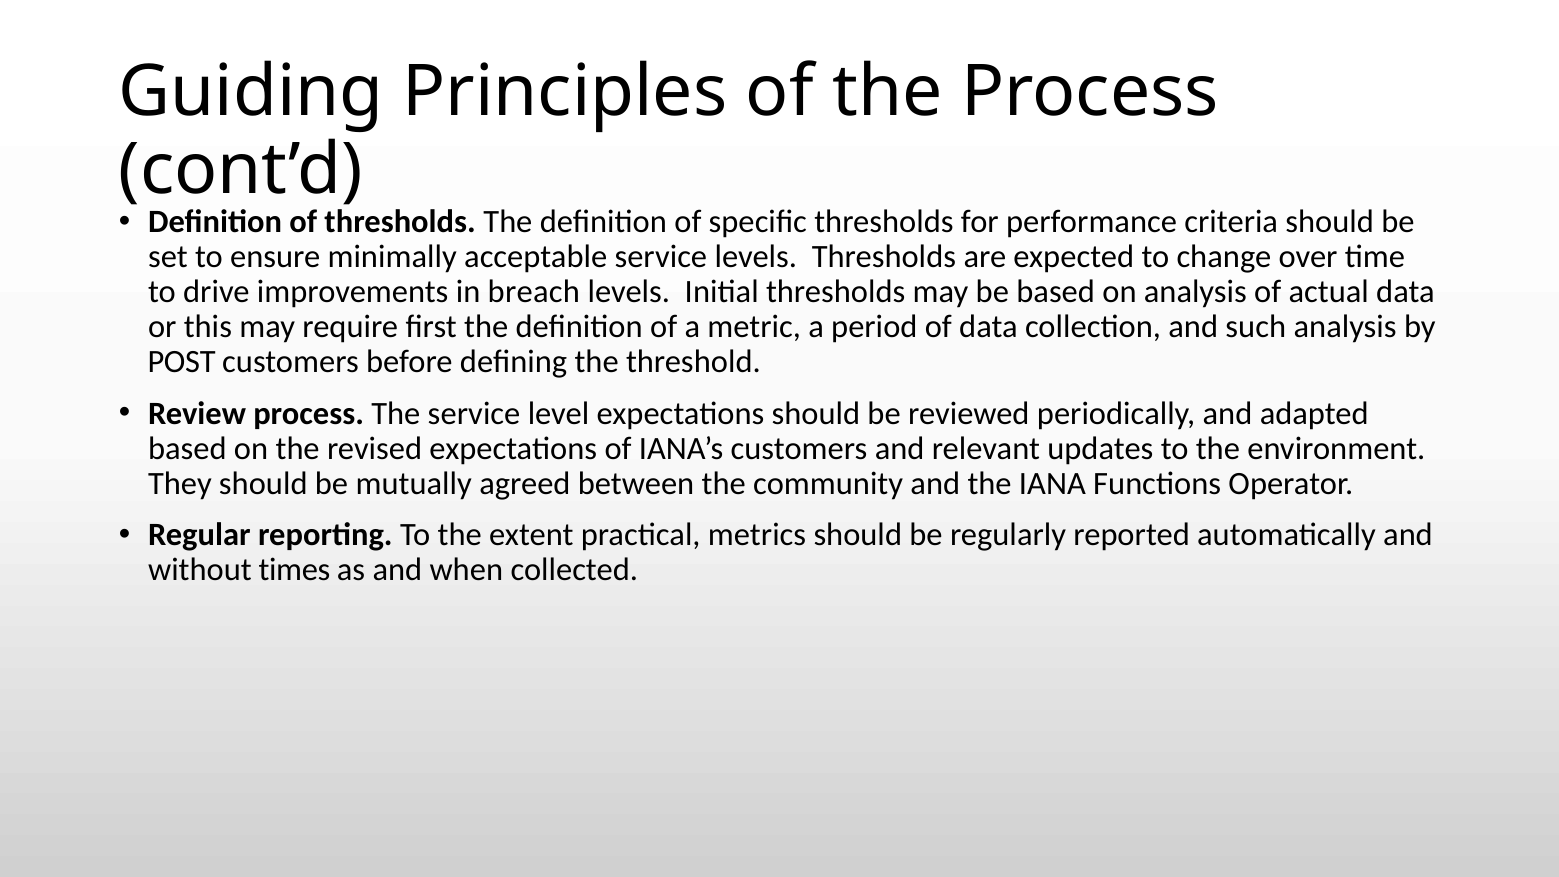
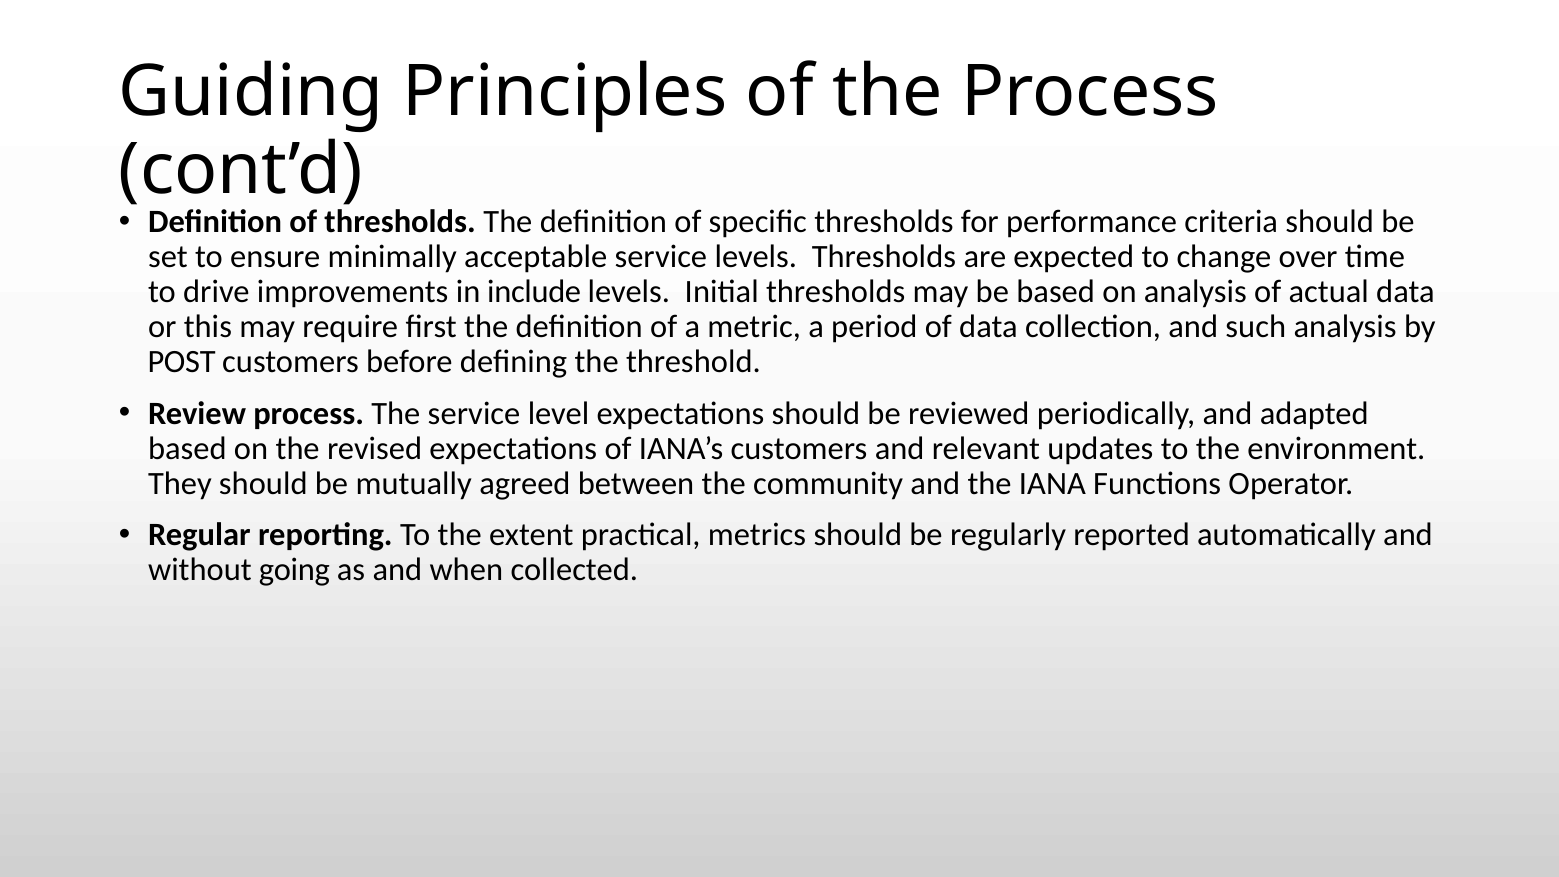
breach: breach -> include (534, 292)
times: times -> going (294, 570)
